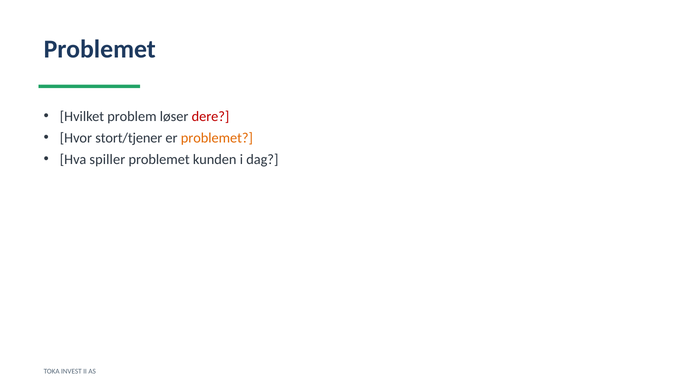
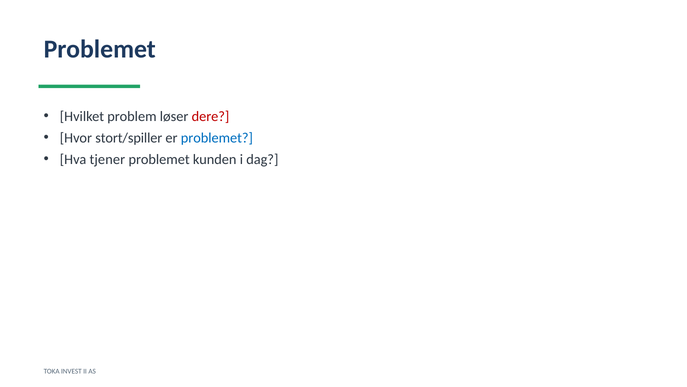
stort/tjener: stort/tjener -> stort/spiller (129, 138)
problemet colour: orange -> blue (217, 138)
spiller: spiller -> tjener (107, 159)
